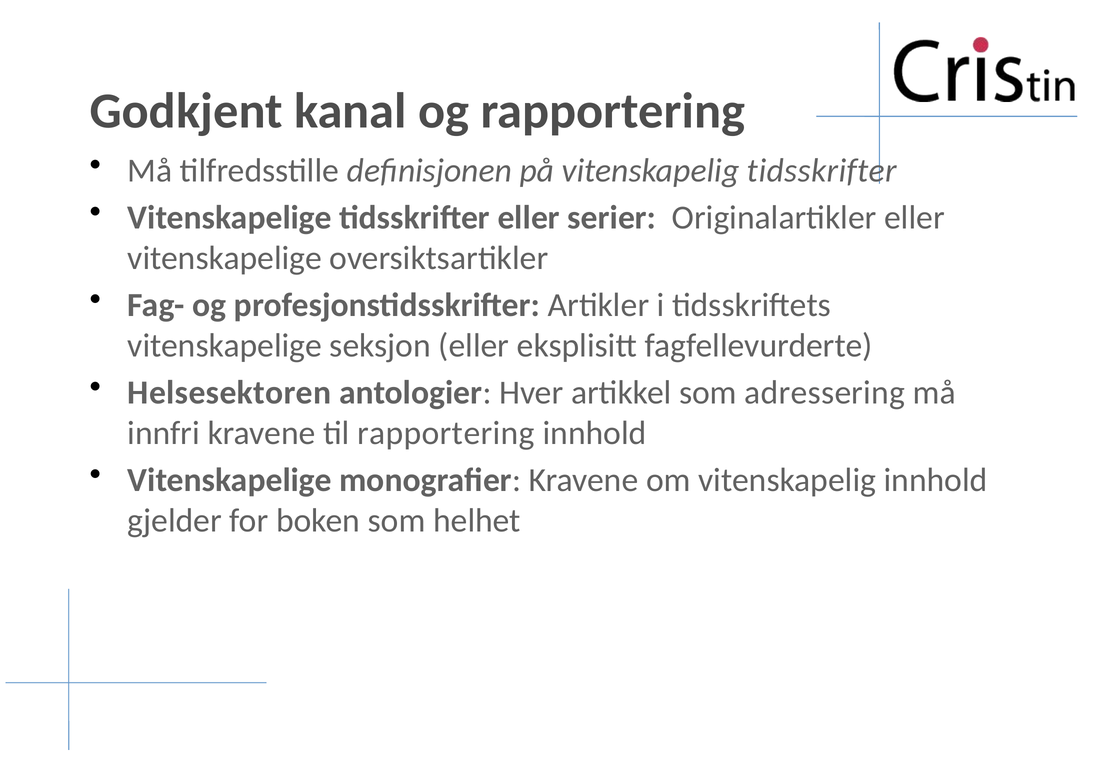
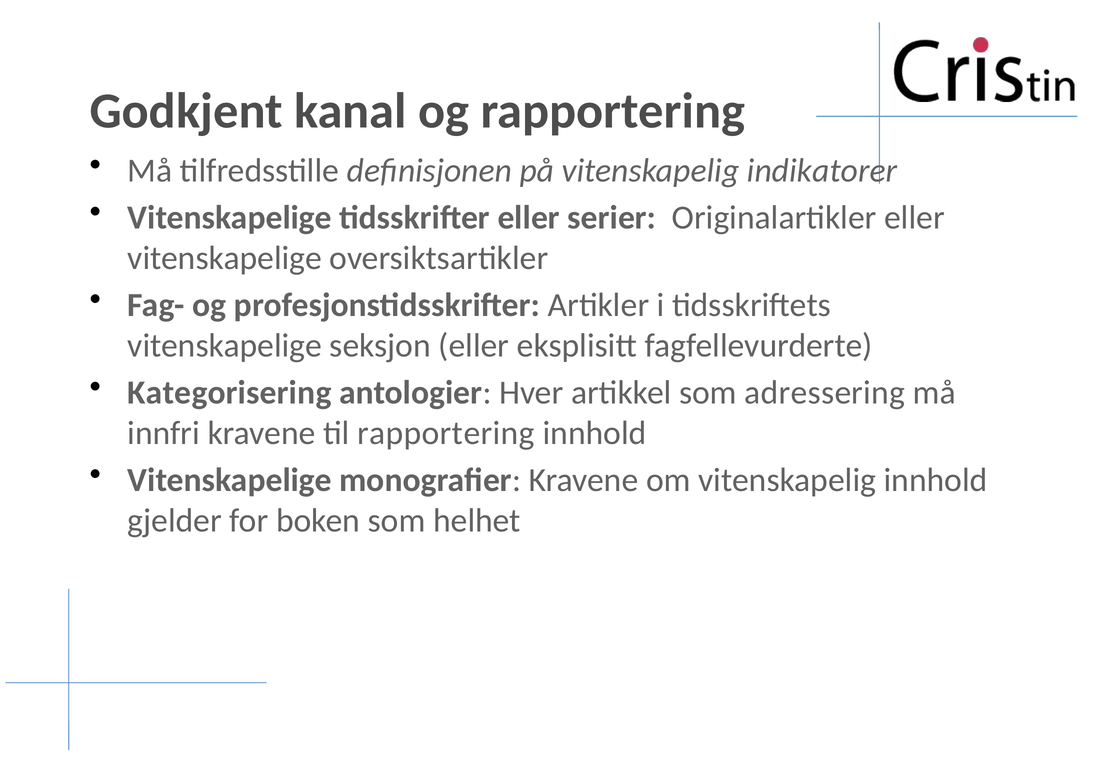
vitenskapelig tidsskrifter: tidsskrifter -> indikatorer (822, 171)
Helsesektoren: Helsesektoren -> Kategorisering (229, 393)
